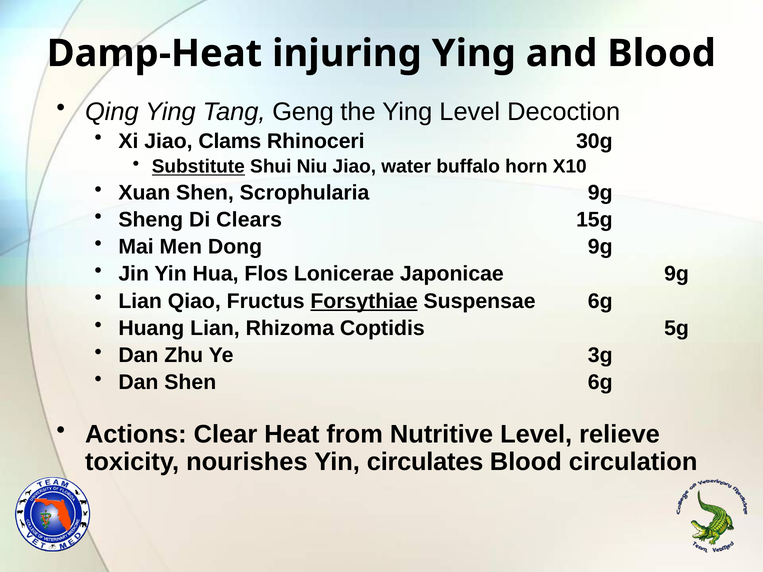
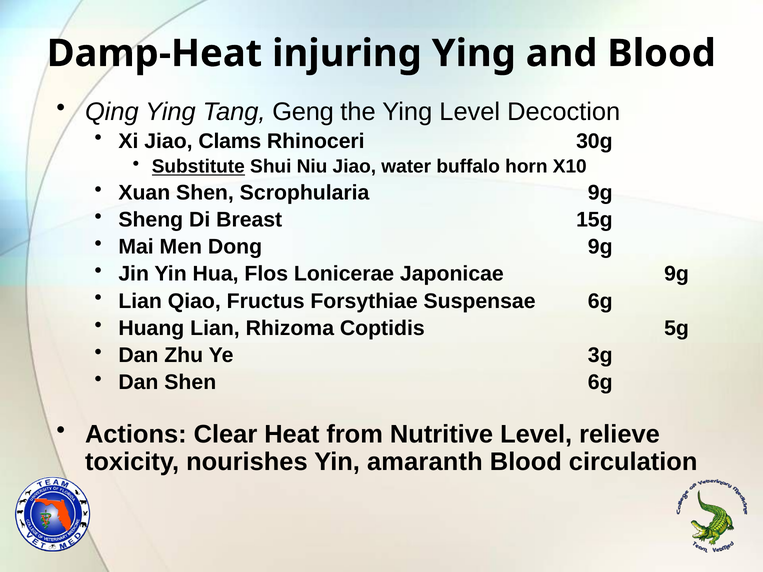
Clears: Clears -> Breast (249, 220)
Forsythiae underline: present -> none (364, 301)
circulates: circulates -> amaranth (425, 462)
